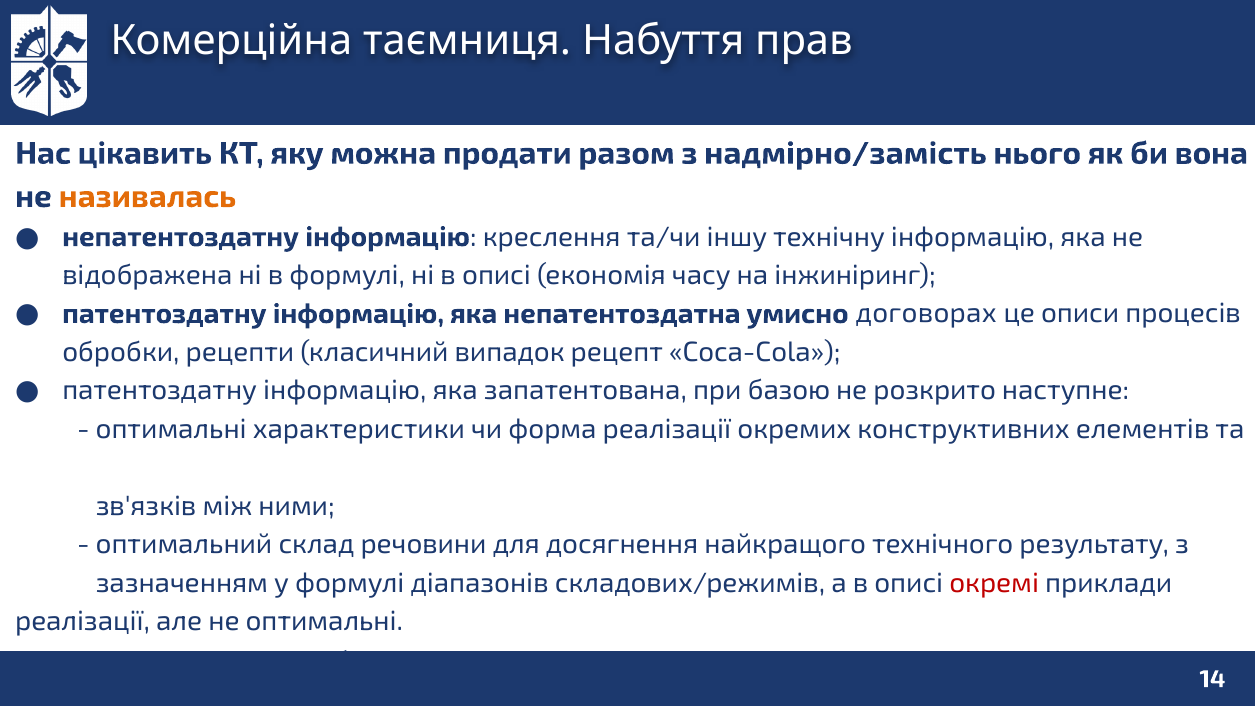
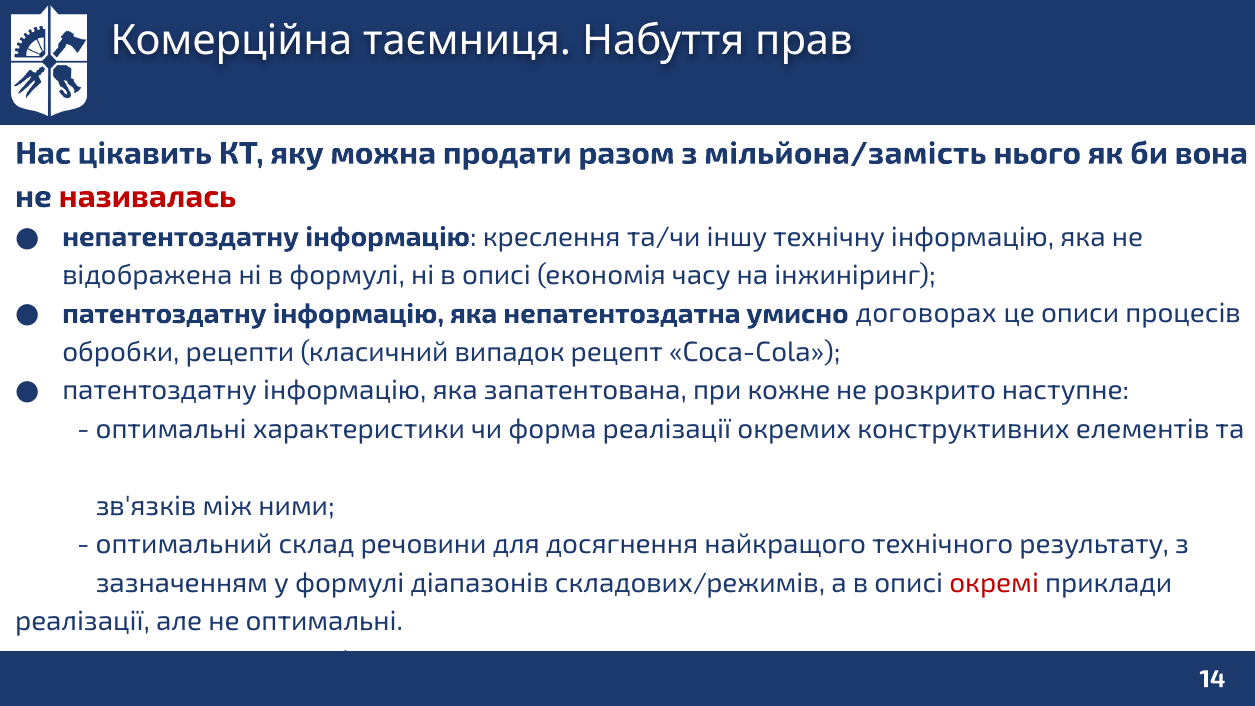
надмірно/замість: надмірно/замість -> мільйона/замість (845, 153)
називалась colour: orange -> red (147, 197)
базою: базою -> кожне (789, 391)
